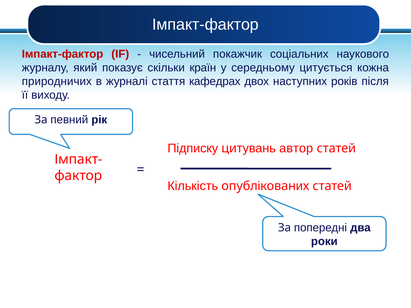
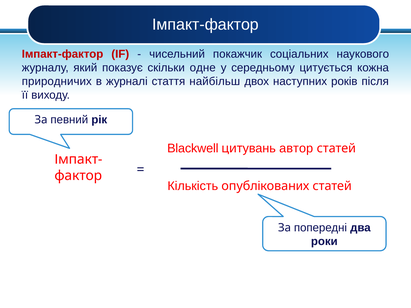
країн: країн -> одне (203, 68)
кафедрах: кафедрах -> найбільш (215, 81)
Підписку: Підписку -> Blackwell (193, 148)
